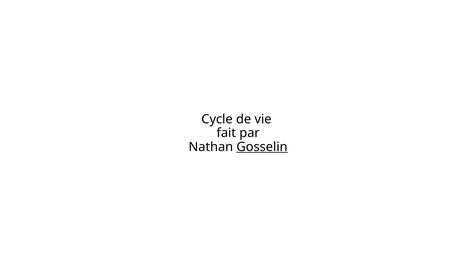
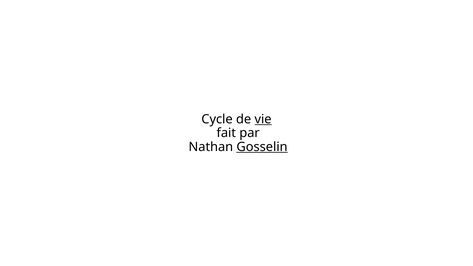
vie underline: none -> present (263, 119)
